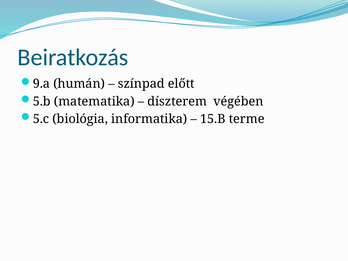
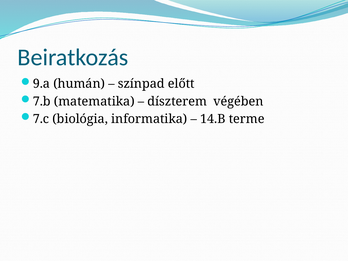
5.b: 5.b -> 7.b (42, 101)
5.c: 5.c -> 7.c (41, 119)
15.B: 15.B -> 14.B (213, 119)
